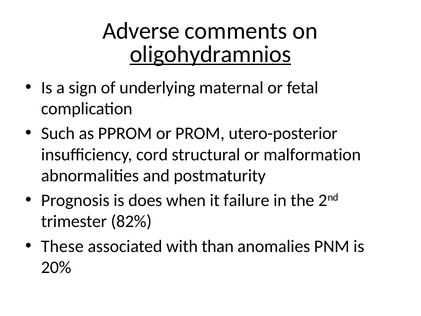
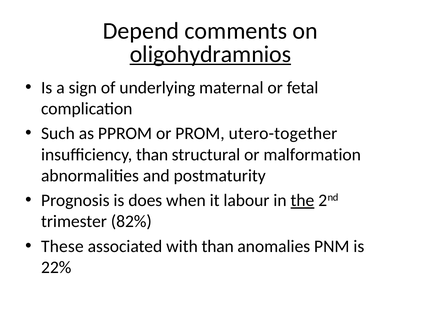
Adverse: Adverse -> Depend (141, 31)
utero-posterior: utero-posterior -> utero-together (283, 133)
insufficiency cord: cord -> than (152, 154)
failure: failure -> labour (246, 200)
the underline: none -> present (302, 200)
20%: 20% -> 22% (56, 267)
